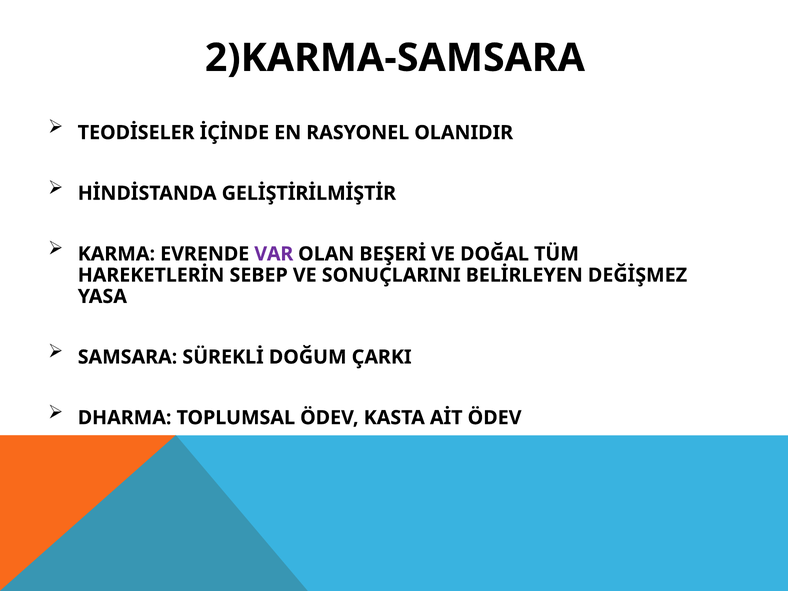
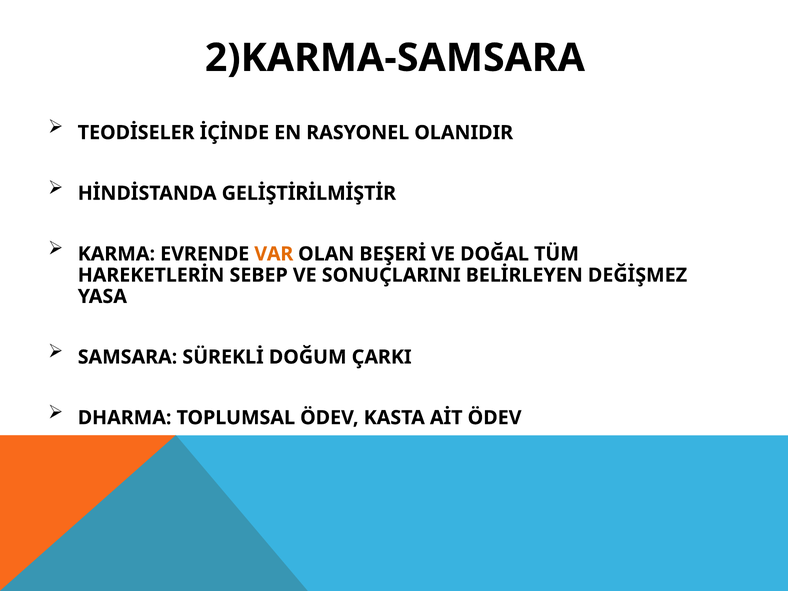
VAR colour: purple -> orange (274, 254)
